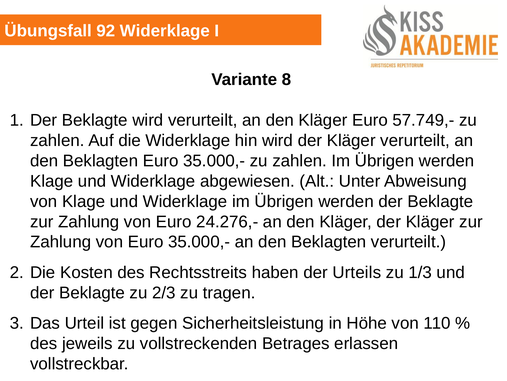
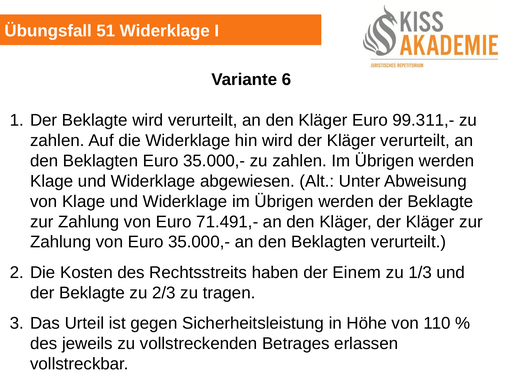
92: 92 -> 51 (106, 31)
8: 8 -> 6 (287, 79)
57.749,-: 57.749,- -> 99.311,- (423, 120)
24.276,-: 24.276,- -> 71.491,- (227, 221)
Urteils: Urteils -> Einem (357, 272)
